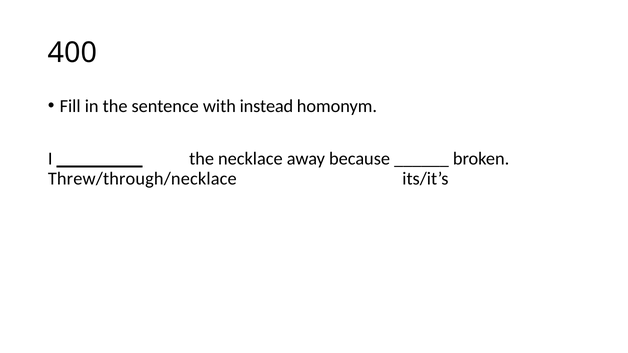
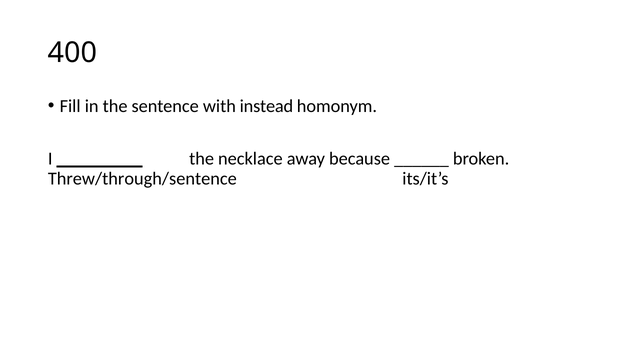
Threw/through/necklace: Threw/through/necklace -> Threw/through/sentence (142, 179)
